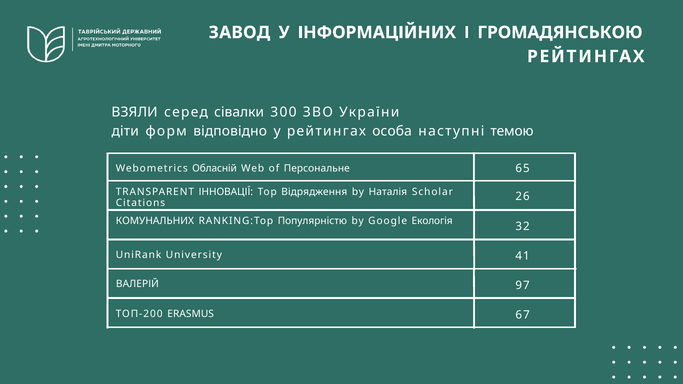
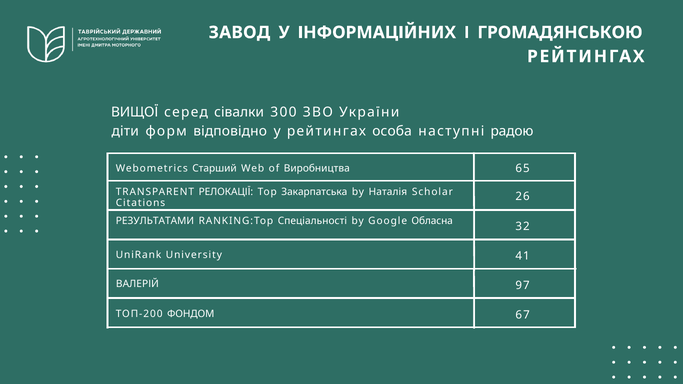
ВЗЯЛИ: ВЗЯЛИ -> ВИЩОЇ (135, 112)
темою: темою -> радою (512, 131)
Обласній: Обласній -> Старший (214, 169)
Персональне: Персональне -> Виробництва (317, 169)
ІННОВАЦІЇ: ІННОВАЦІЇ -> РЕЛОКАЦІЇ (226, 192)
Відрядження: Відрядження -> Закарпатська (314, 192)
КОМУНАЛЬНИХ: КОМУНАЛЬНИХ -> РЕЗУЛЬТАТАМИ (155, 221)
Популярністю: Популярністю -> Спеціальності (312, 221)
Екологія: Екологія -> Обласна (432, 221)
ERASMUS: ERASMUS -> ФОНДОМ (191, 314)
